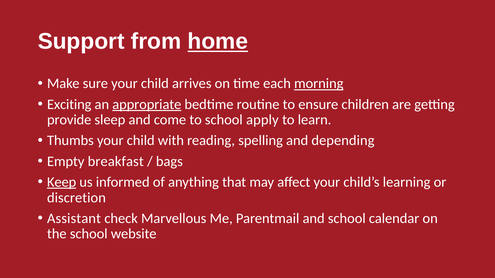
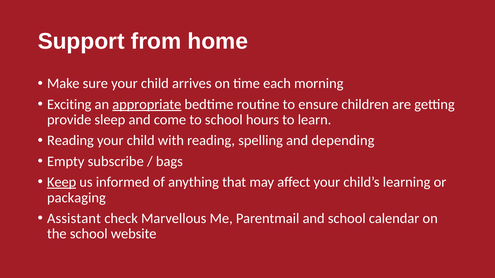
home underline: present -> none (218, 42)
morning underline: present -> none (319, 84)
apply: apply -> hours (263, 120)
Thumbs: Thumbs -> Reading (70, 141)
breakfast: breakfast -> subscribe (116, 162)
discretion: discretion -> packaging (76, 198)
